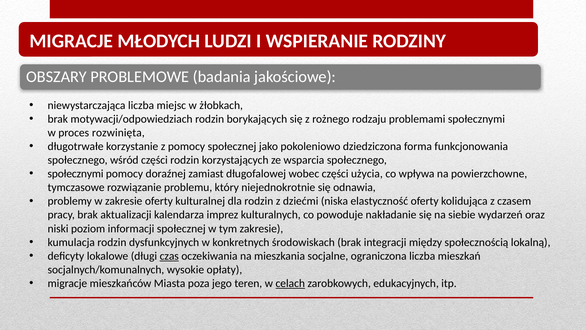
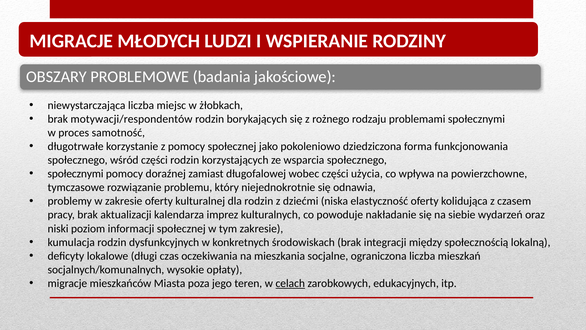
motywacji/odpowiedziach: motywacji/odpowiedziach -> motywacji/respondentów (132, 119)
rozwinięta: rozwinięta -> samotność (118, 133)
czas underline: present -> none (169, 256)
